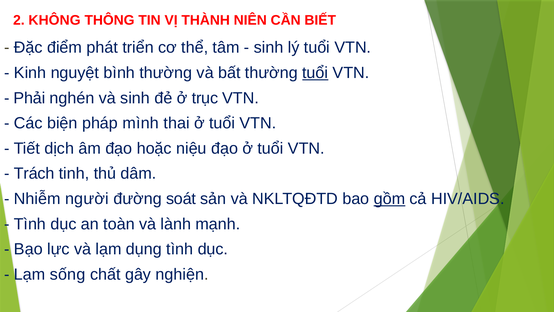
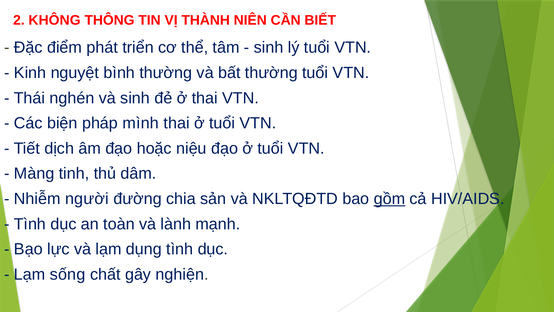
tuổi underline: present -> none (315, 73)
Phải: Phải -> Thái (29, 98)
ở trục: trục -> thai (205, 98)
Trách: Trách -> Màng (34, 173)
soát: soát -> chia (181, 199)
